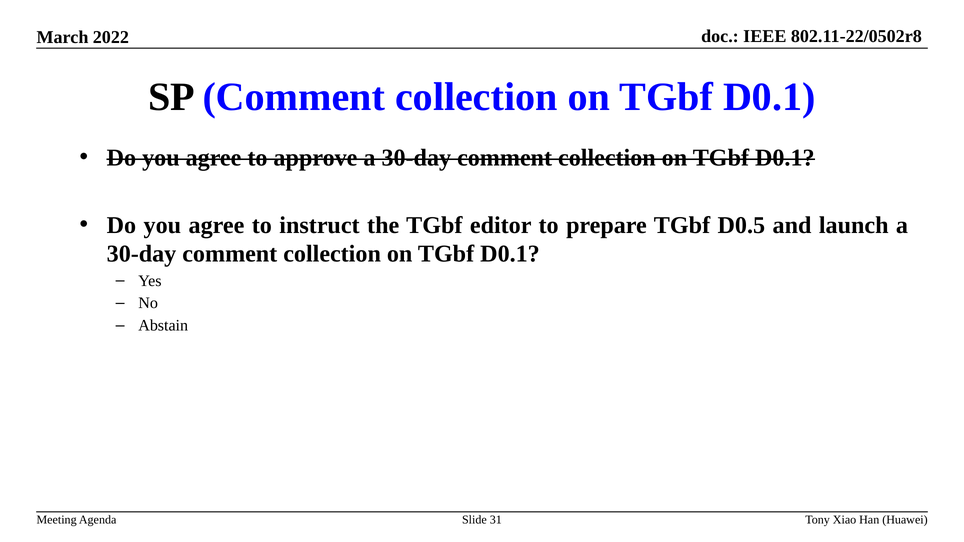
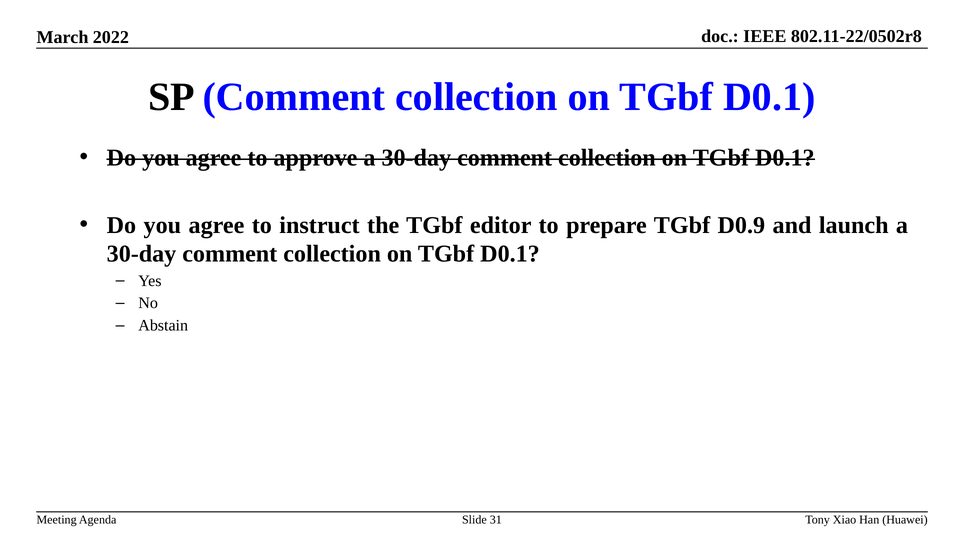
D0.5: D0.5 -> D0.9 (741, 225)
